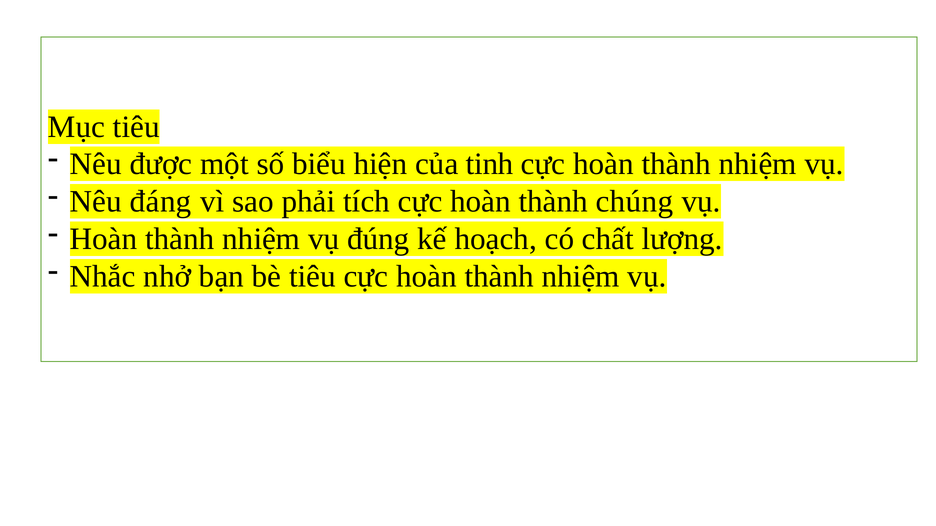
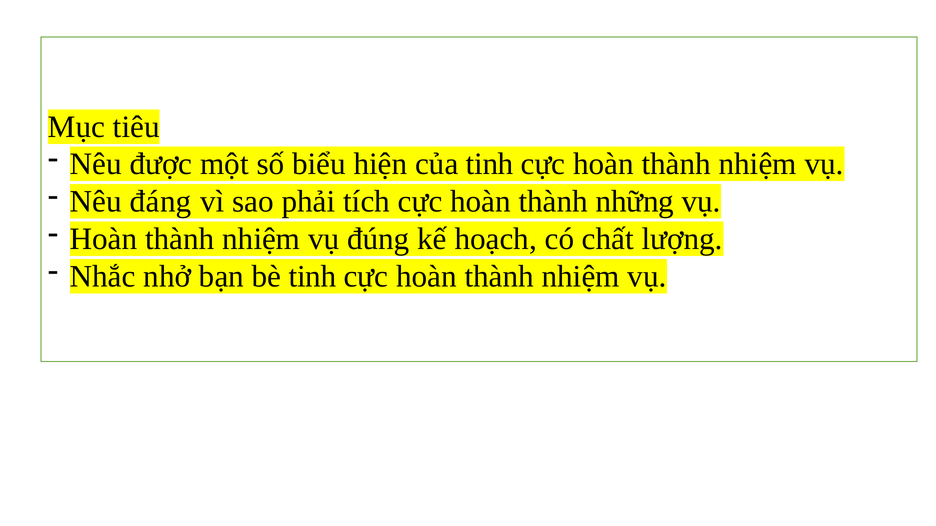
chúng: chúng -> những (635, 202)
bè tiêu: tiêu -> tinh (313, 277)
